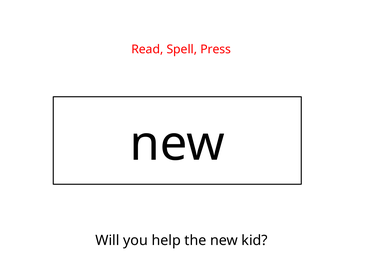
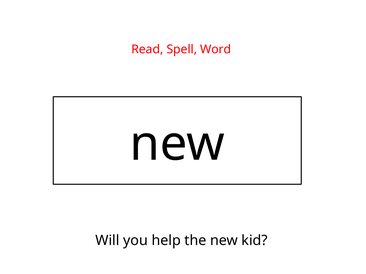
Press: Press -> Word (216, 50)
